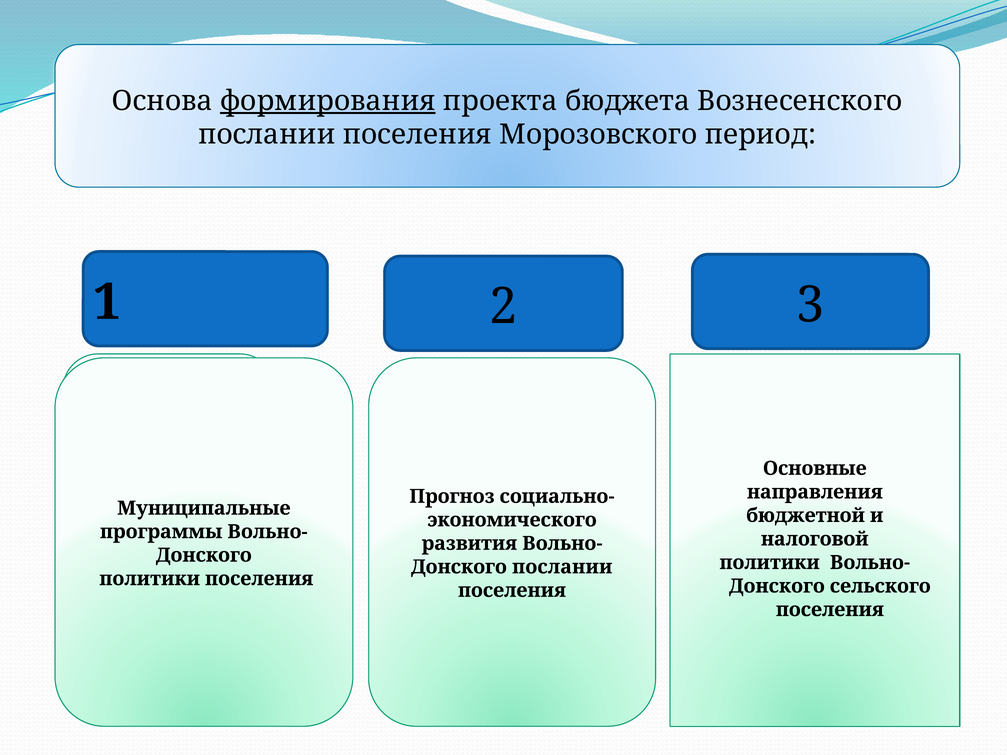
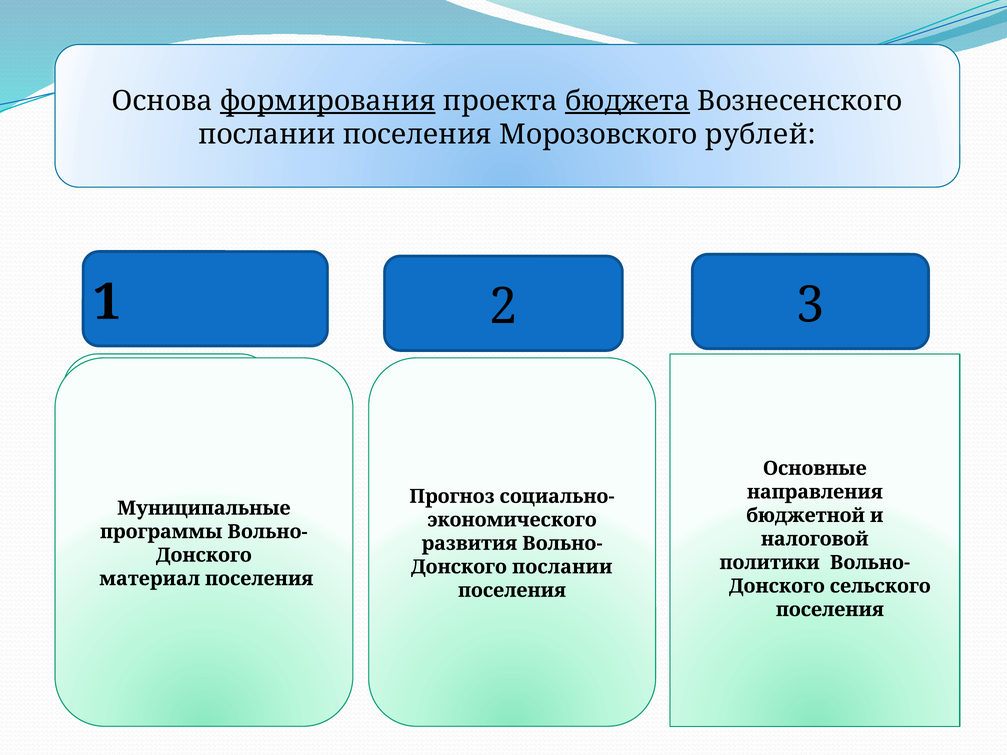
бюджета underline: none -> present (628, 101)
период: период -> рублей (760, 135)
политики: политики -> материал (150, 579)
